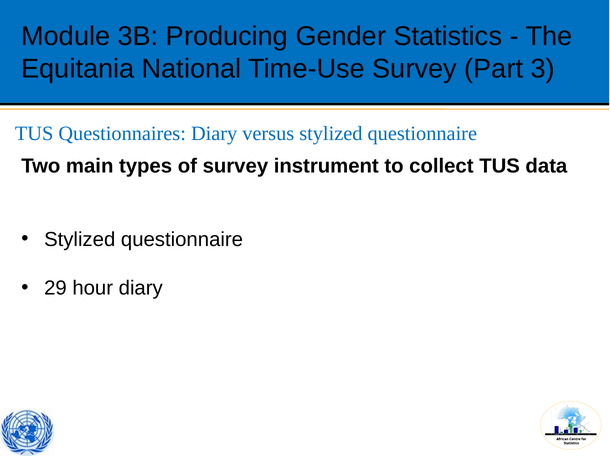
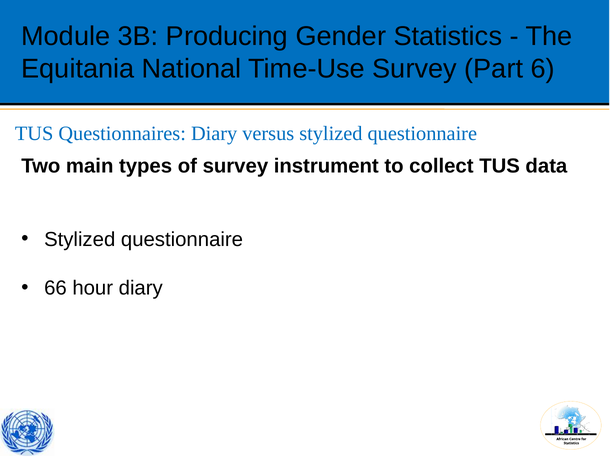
3: 3 -> 6 (543, 69)
29: 29 -> 66 (55, 288)
